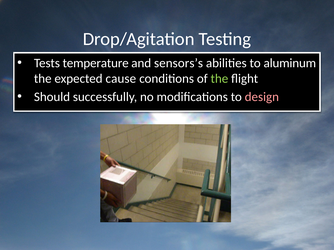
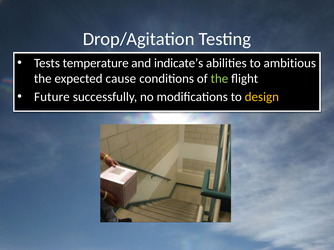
sensors’s: sensors’s -> indicate’s (179, 63)
aluminum: aluminum -> ambitious (290, 63)
Should: Should -> Future (52, 97)
design colour: pink -> yellow (262, 97)
